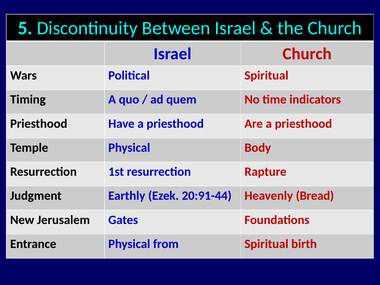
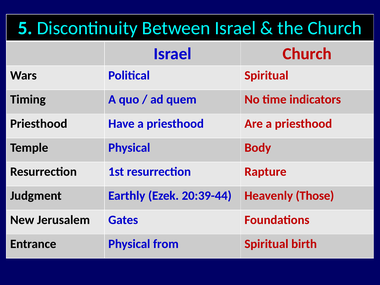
20:91-44: 20:91-44 -> 20:39-44 (207, 196)
Bread: Bread -> Those (315, 196)
